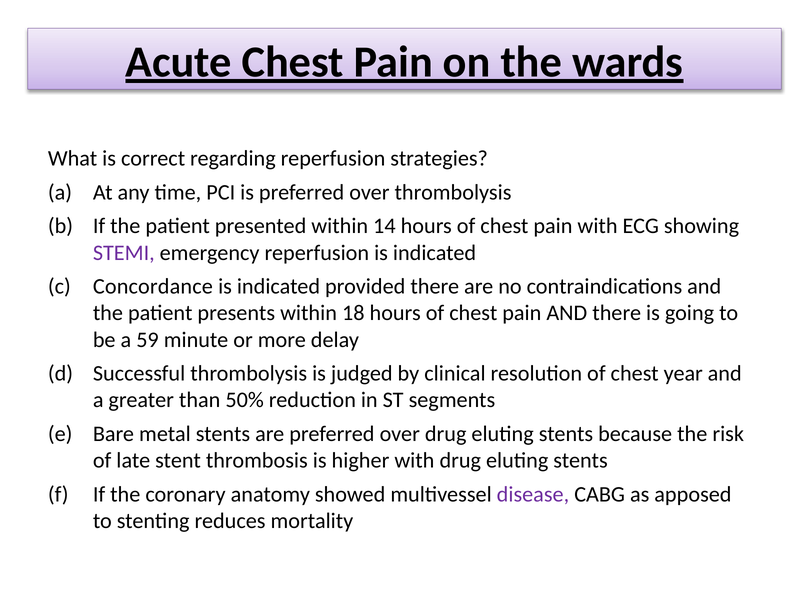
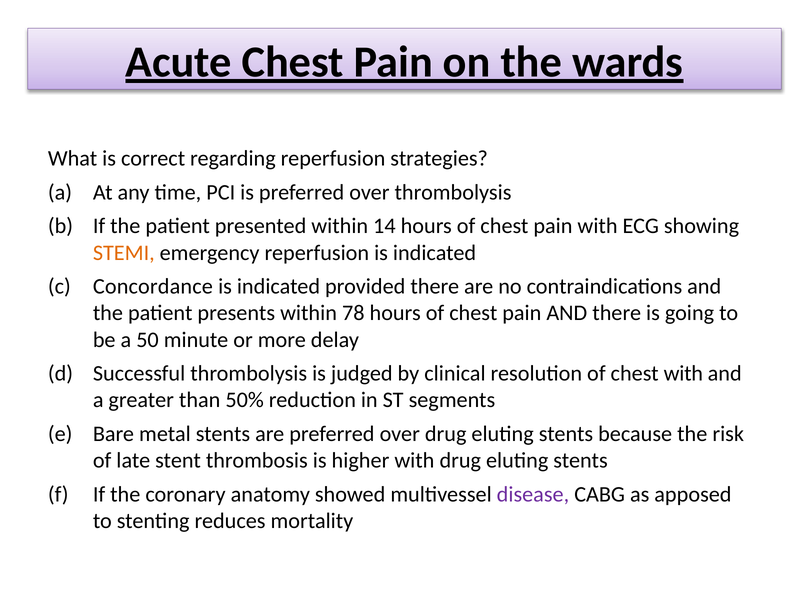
STEMI colour: purple -> orange (124, 253)
18: 18 -> 78 (353, 313)
59: 59 -> 50 (147, 340)
chest year: year -> with (683, 374)
